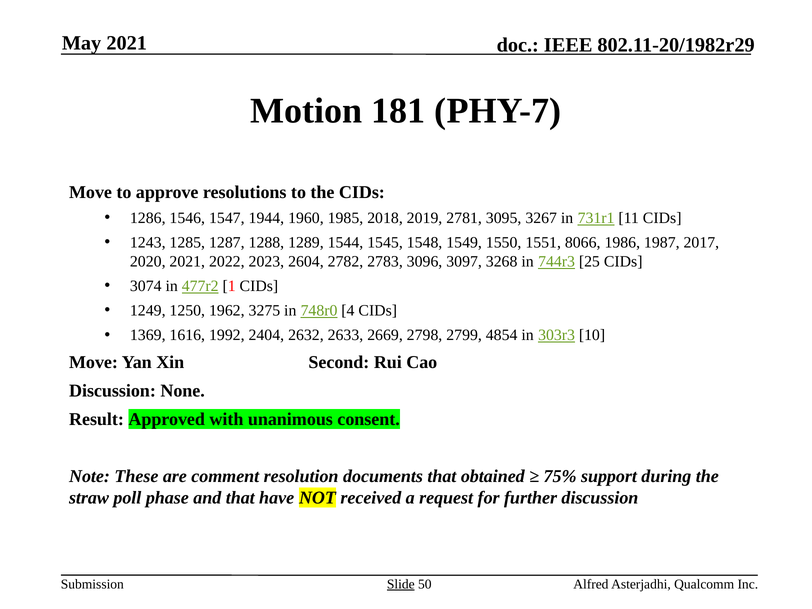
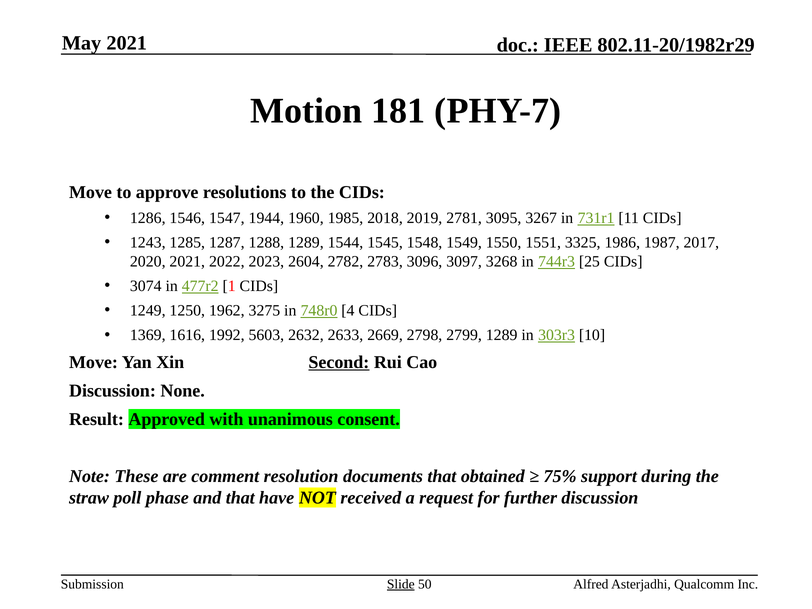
8066: 8066 -> 3325 (583, 242)
2404: 2404 -> 5603 (266, 335)
2799 4854: 4854 -> 1289 (502, 335)
Second underline: none -> present (339, 362)
